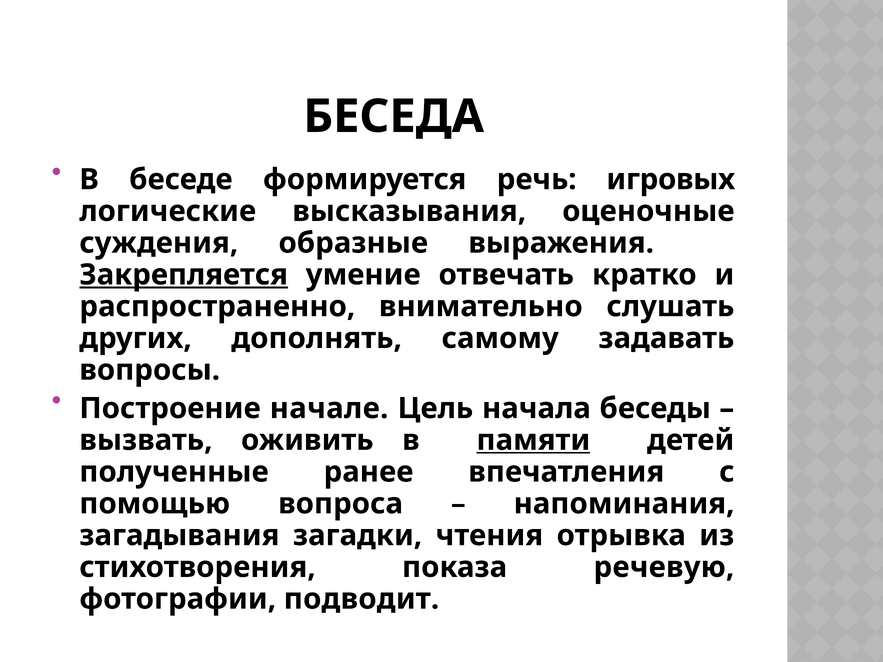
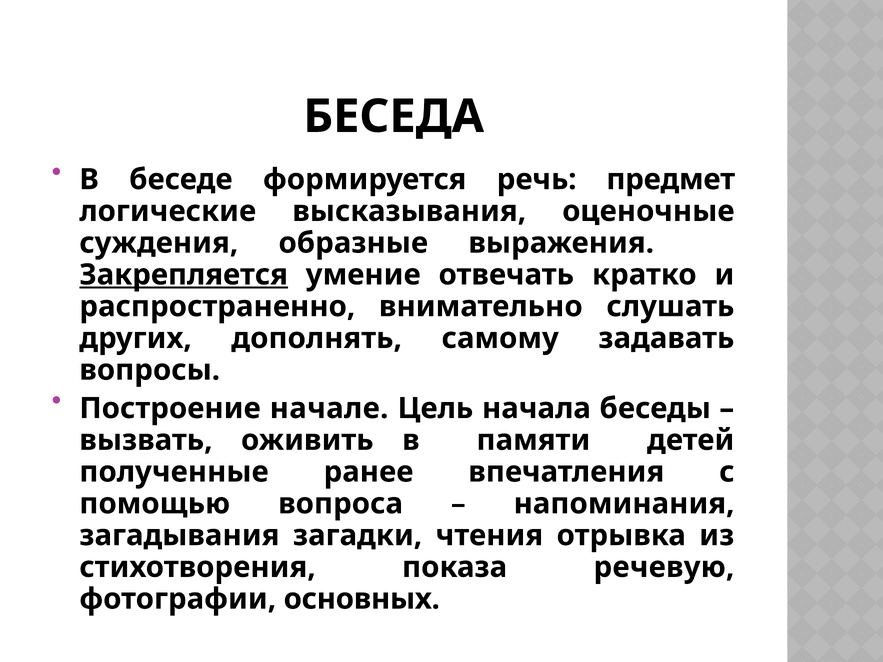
игровых: игровых -> предмет (671, 180)
памяти underline: present -> none (533, 440)
подводит: подводит -> основных (362, 599)
